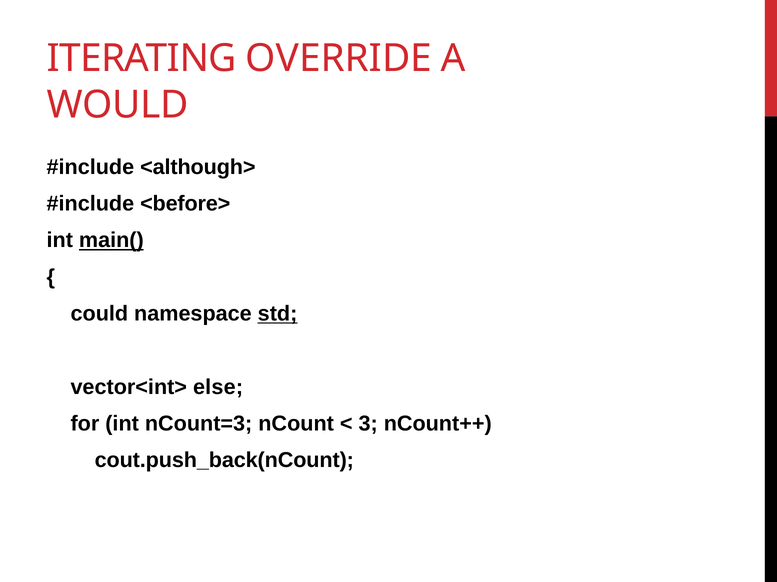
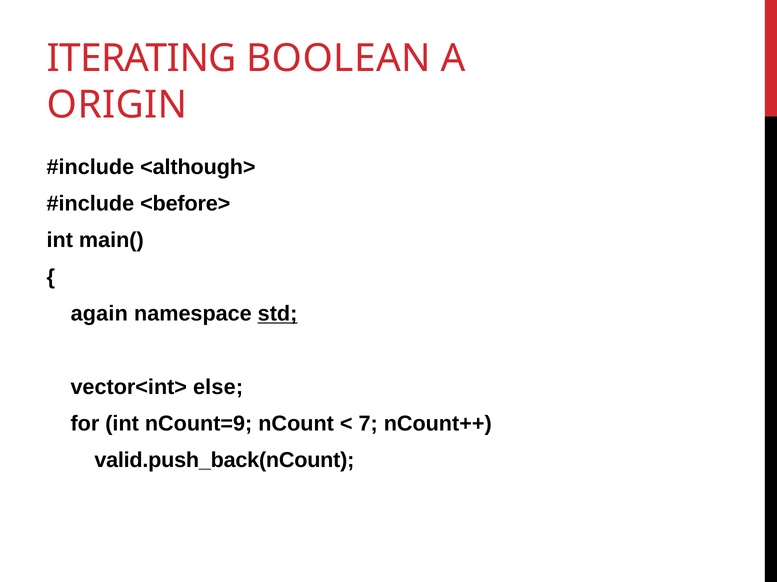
OVERRIDE: OVERRIDE -> BOOLEAN (338, 58)
WOULD: WOULD -> ORIGIN (117, 105)
main( underline: present -> none (111, 241)
could: could -> again (99, 314)
nCount=3: nCount=3 -> nCount=9 (199, 424)
3: 3 -> 7 (368, 424)
cout.push_back(nCount: cout.push_back(nCount -> valid.push_back(nCount (224, 461)
